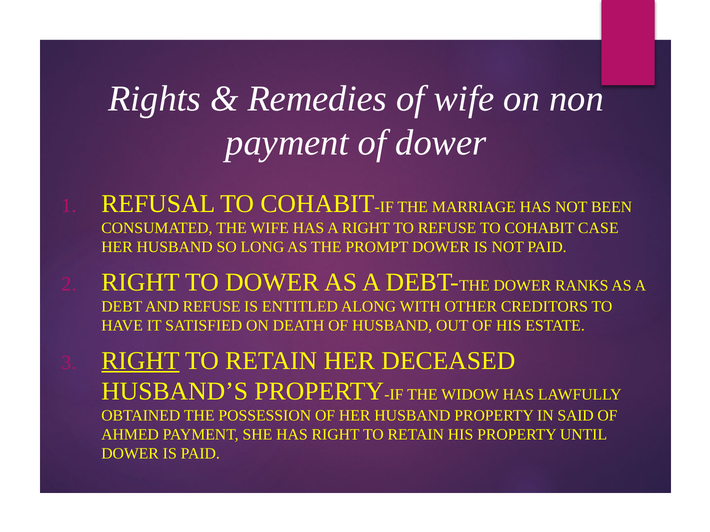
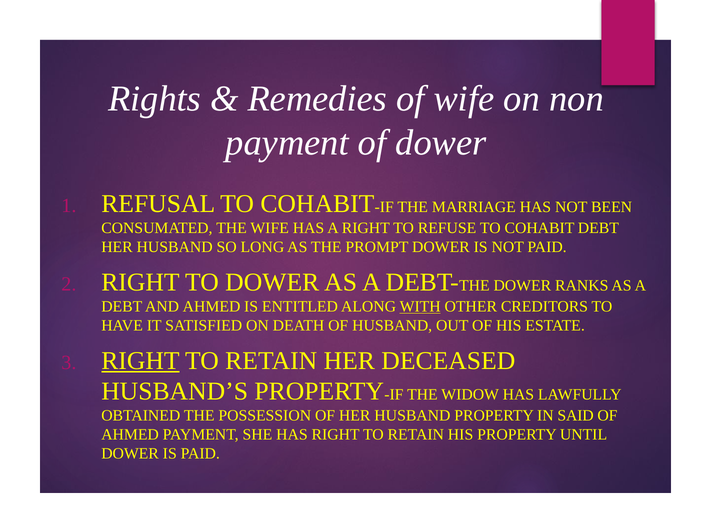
COHABIT CASE: CASE -> DEBT (598, 228)
AND REFUSE: REFUSE -> AHMED (212, 307)
WITH underline: none -> present (420, 307)
